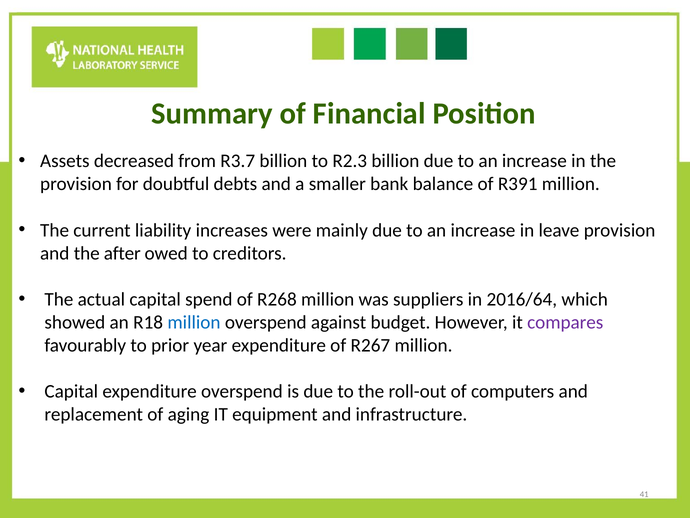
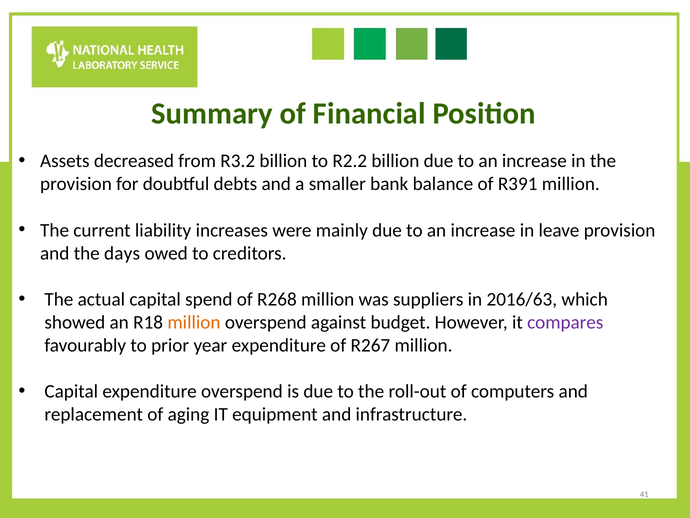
R3.7: R3.7 -> R3.2 (238, 161)
R2.3: R2.3 -> R2.2 (350, 161)
after: after -> days (122, 253)
2016/64: 2016/64 -> 2016/63 (522, 299)
million colour: blue -> orange (194, 322)
